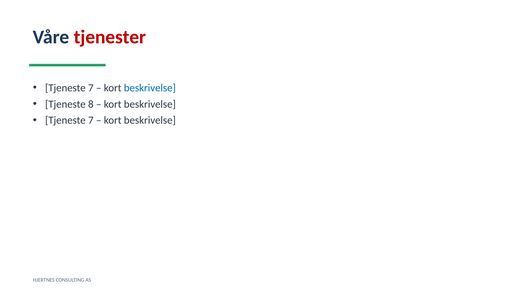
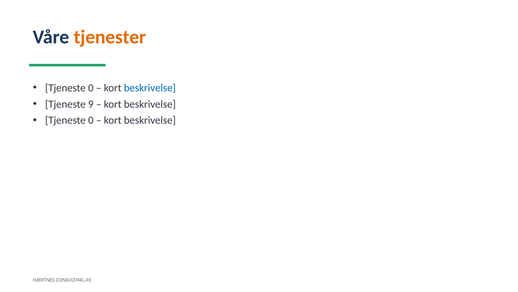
tjenester colour: red -> orange (110, 37)
7: 7 -> 0 (91, 88)
8: 8 -> 9 (91, 104)
7: 7 -> 0 (91, 120)
